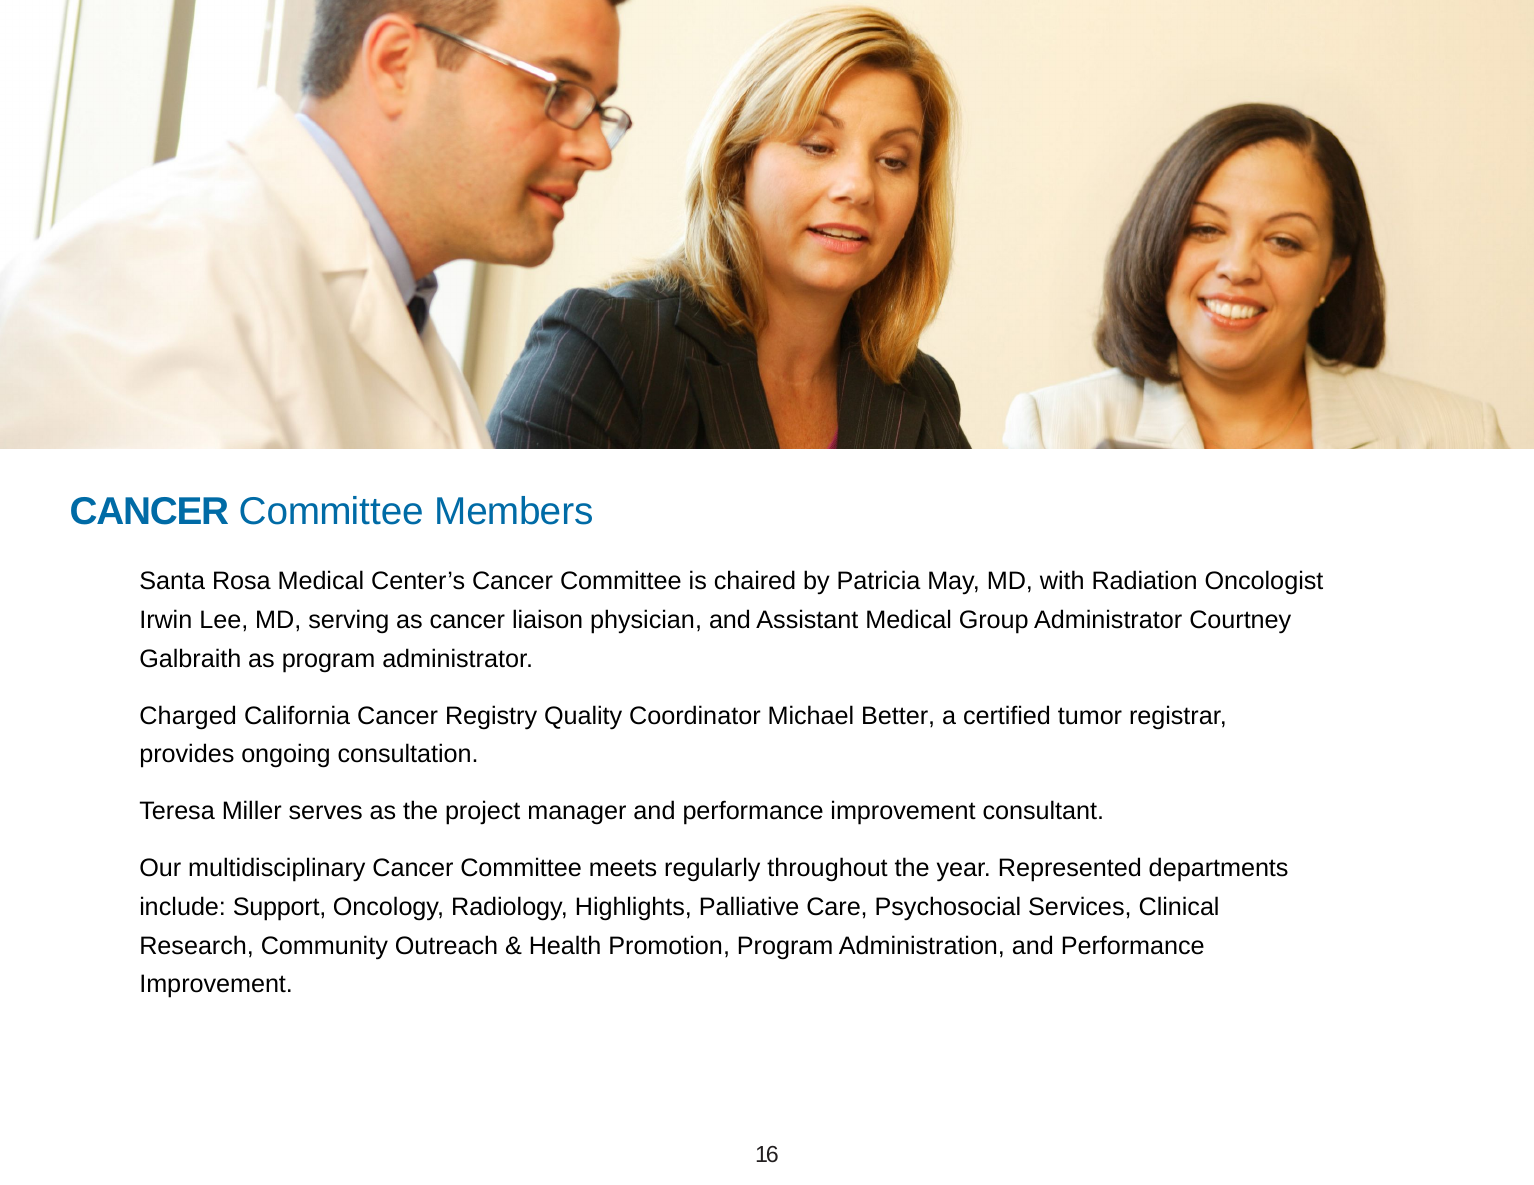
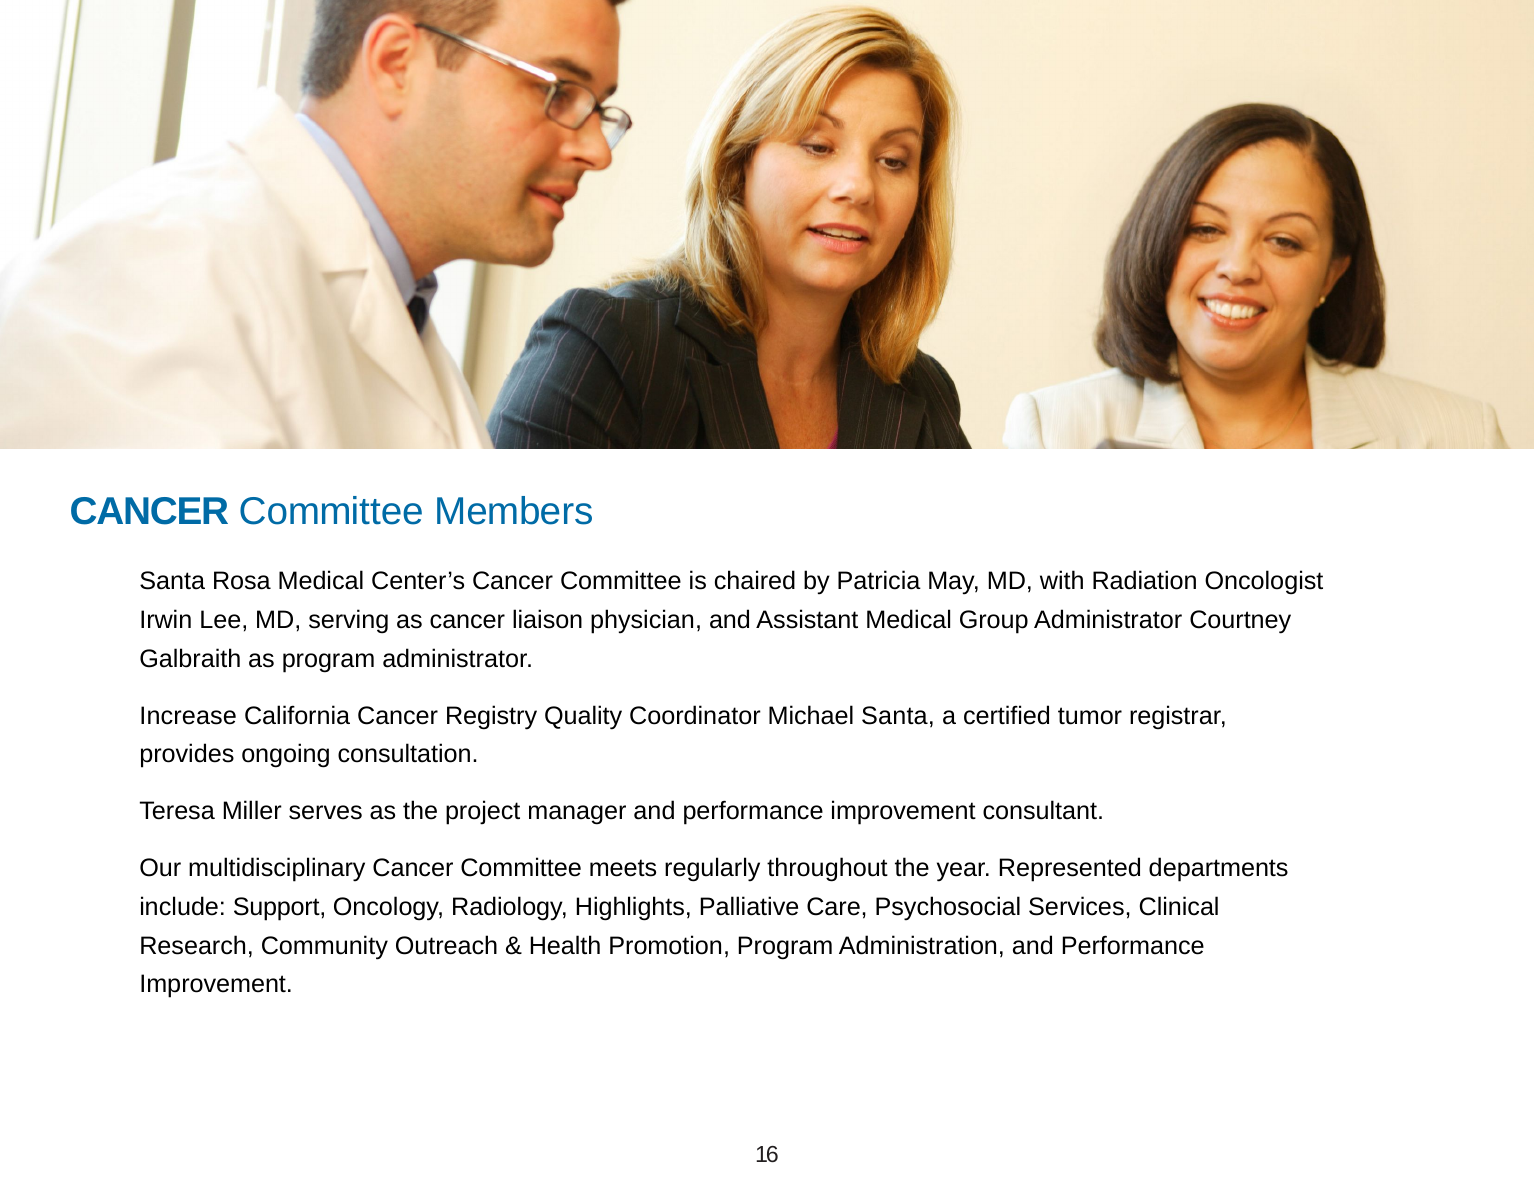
Charged: Charged -> Increase (188, 716)
Michael Better: Better -> Santa (898, 716)
